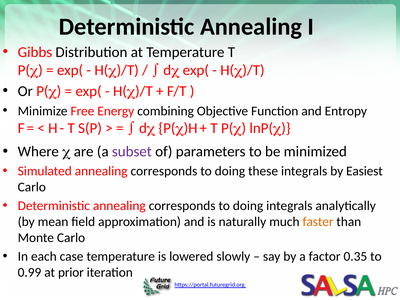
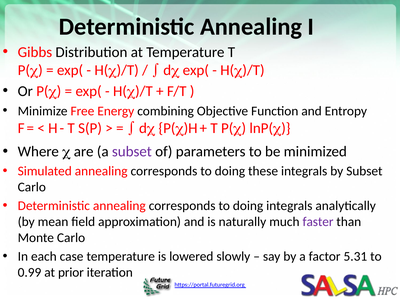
by Easiest: Easiest -> Subset (364, 171)
faster colour: orange -> purple (318, 222)
0.35: 0.35 -> 5.31 (355, 256)
